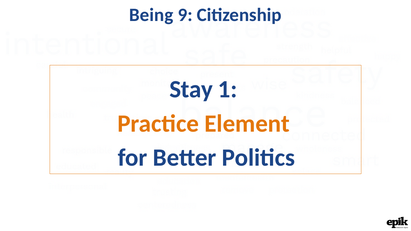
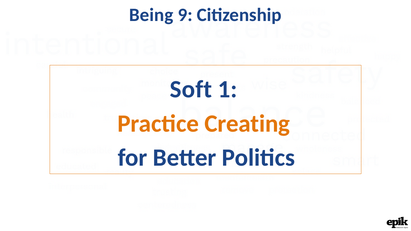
Stay: Stay -> Soft (191, 89)
Element: Element -> Creating (247, 124)
